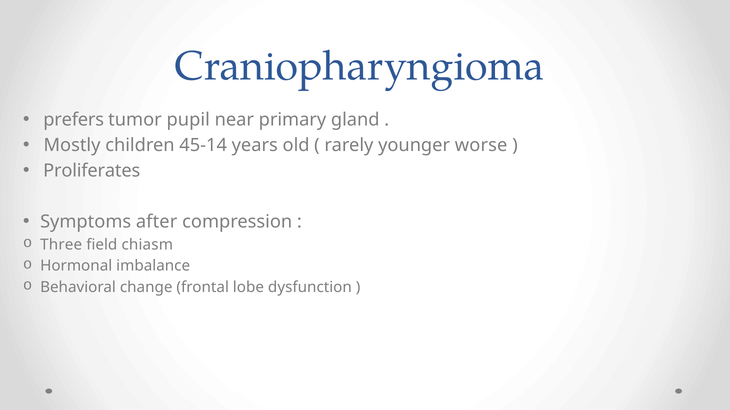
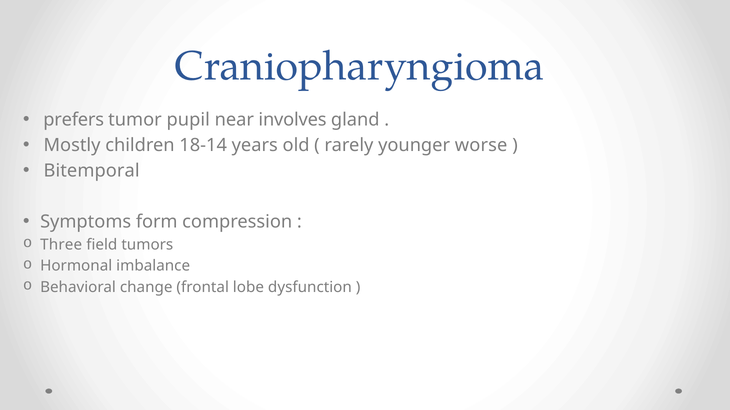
primary: primary -> involves (293, 120)
45-14: 45-14 -> 18-14 (203, 145)
Proliferates: Proliferates -> Bitemporal (92, 171)
after: after -> form (157, 222)
chiasm: chiasm -> tumors (147, 245)
